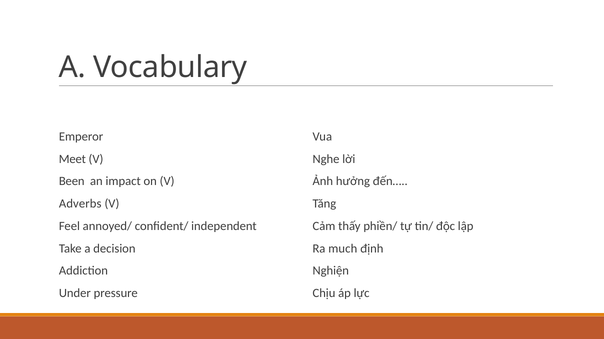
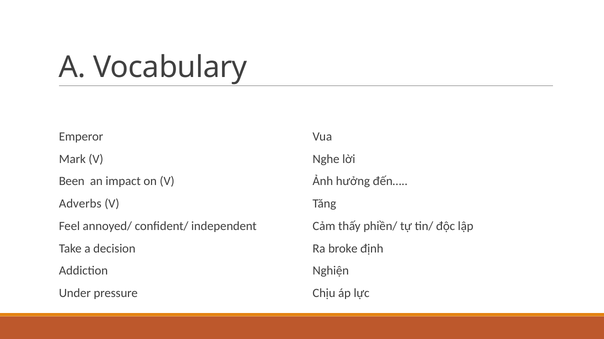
Meet: Meet -> Mark (72, 159)
much: much -> broke (343, 249)
